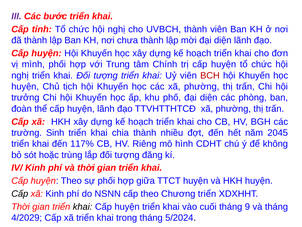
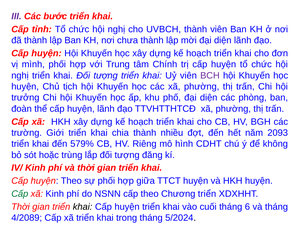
BCH colour: red -> purple (210, 75)
Sinh: Sinh -> Giới (55, 133)
2045: 2045 -> 2093 (278, 133)
117%: 117% -> 579% (82, 144)
Cấp colour: black -> green (20, 193)
9: 9 -> 6 (247, 206)
4/2029: 4/2029 -> 4/2089 (27, 217)
